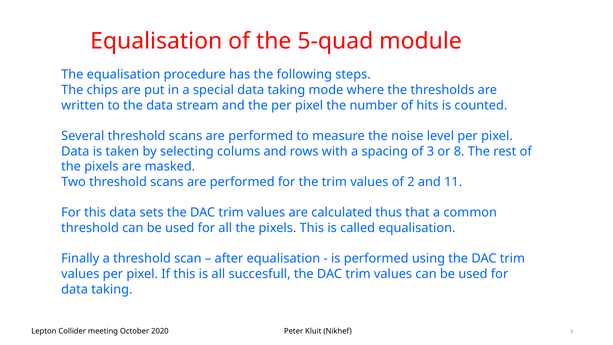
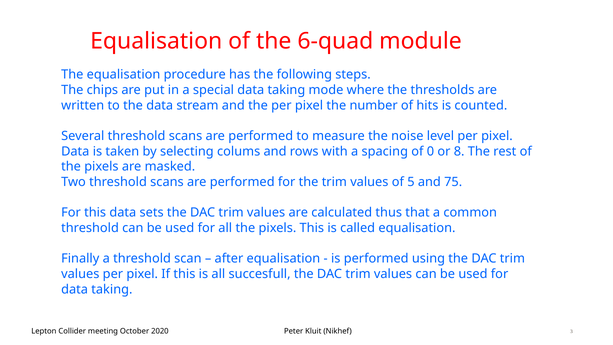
5-quad: 5-quad -> 6-quad (335, 41)
of 3: 3 -> 0 (430, 151)
2: 2 -> 5 (411, 182)
11: 11 -> 75 (453, 182)
